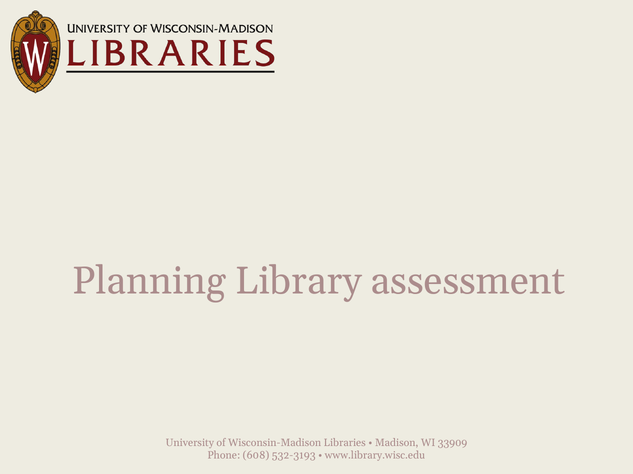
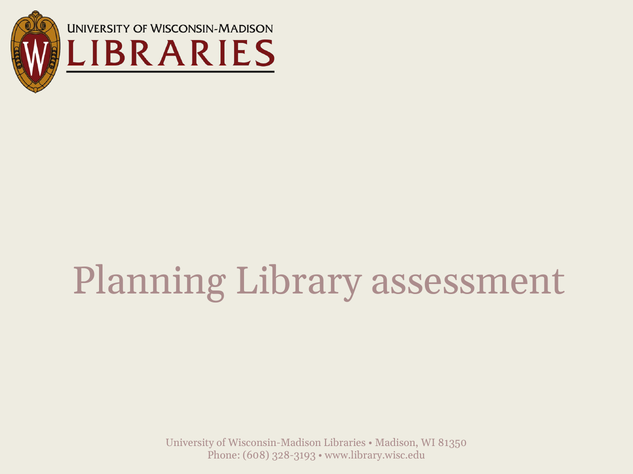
33909: 33909 -> 81350 (452, 443)
532-3193: 532-3193 -> 328-3193 (294, 456)
